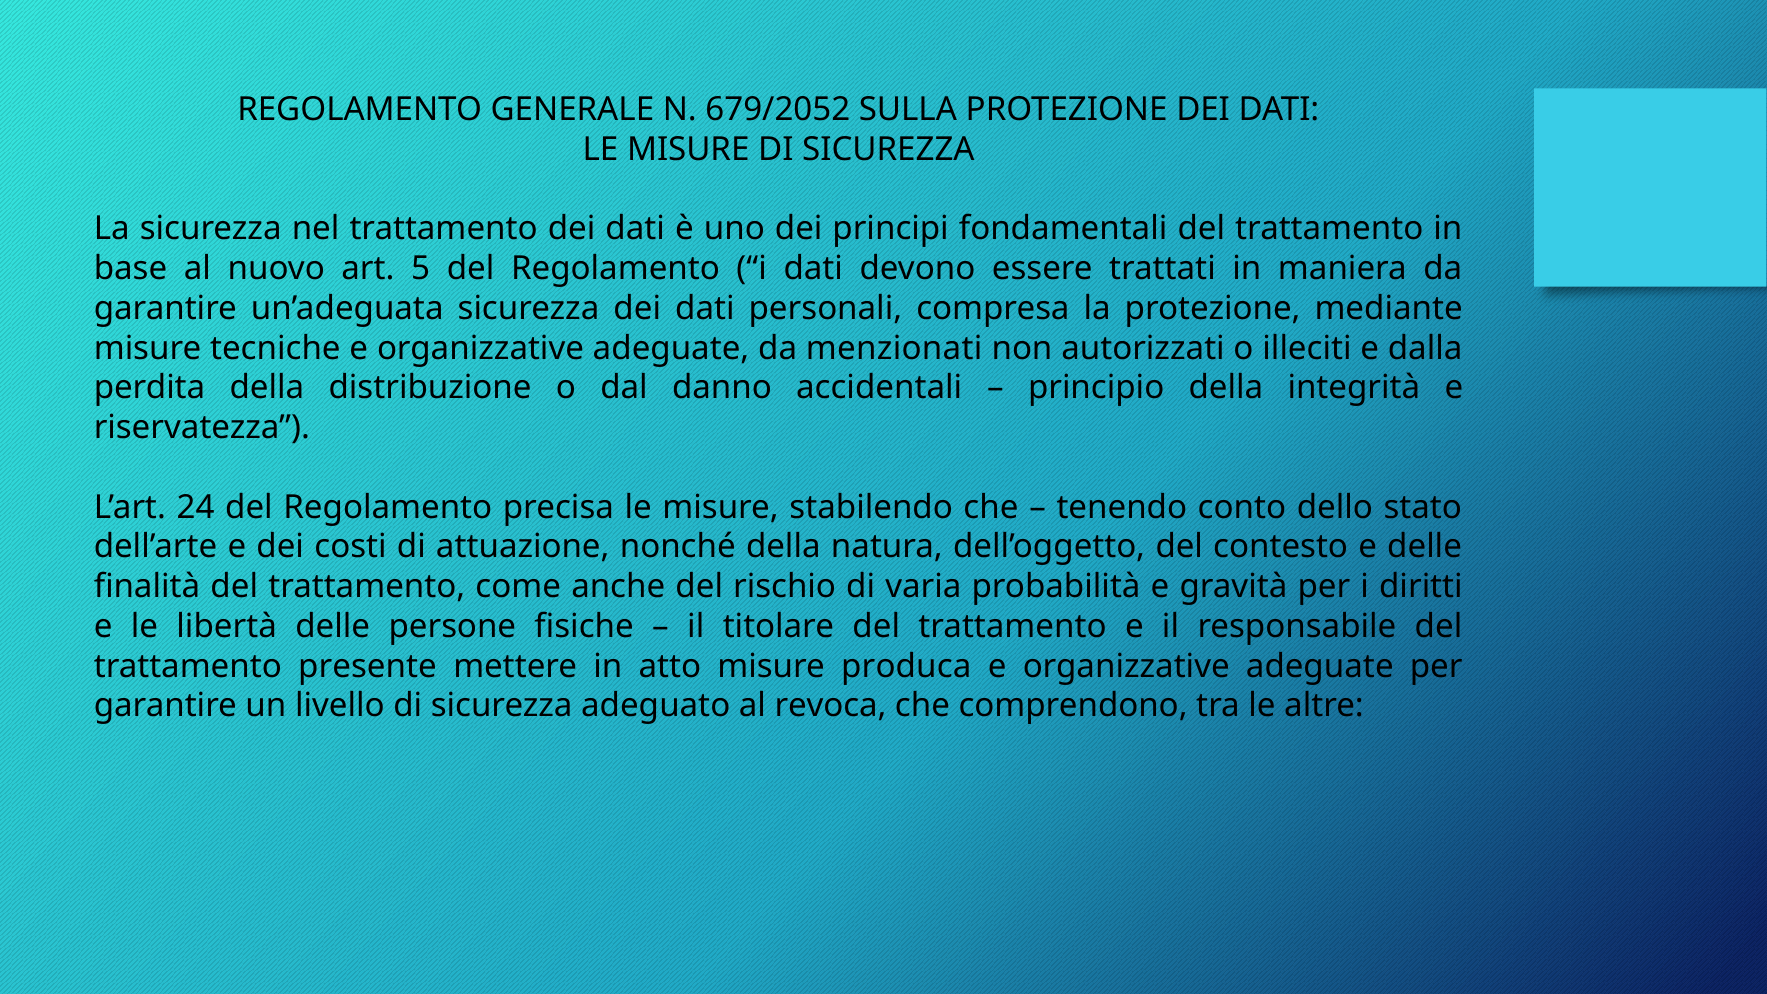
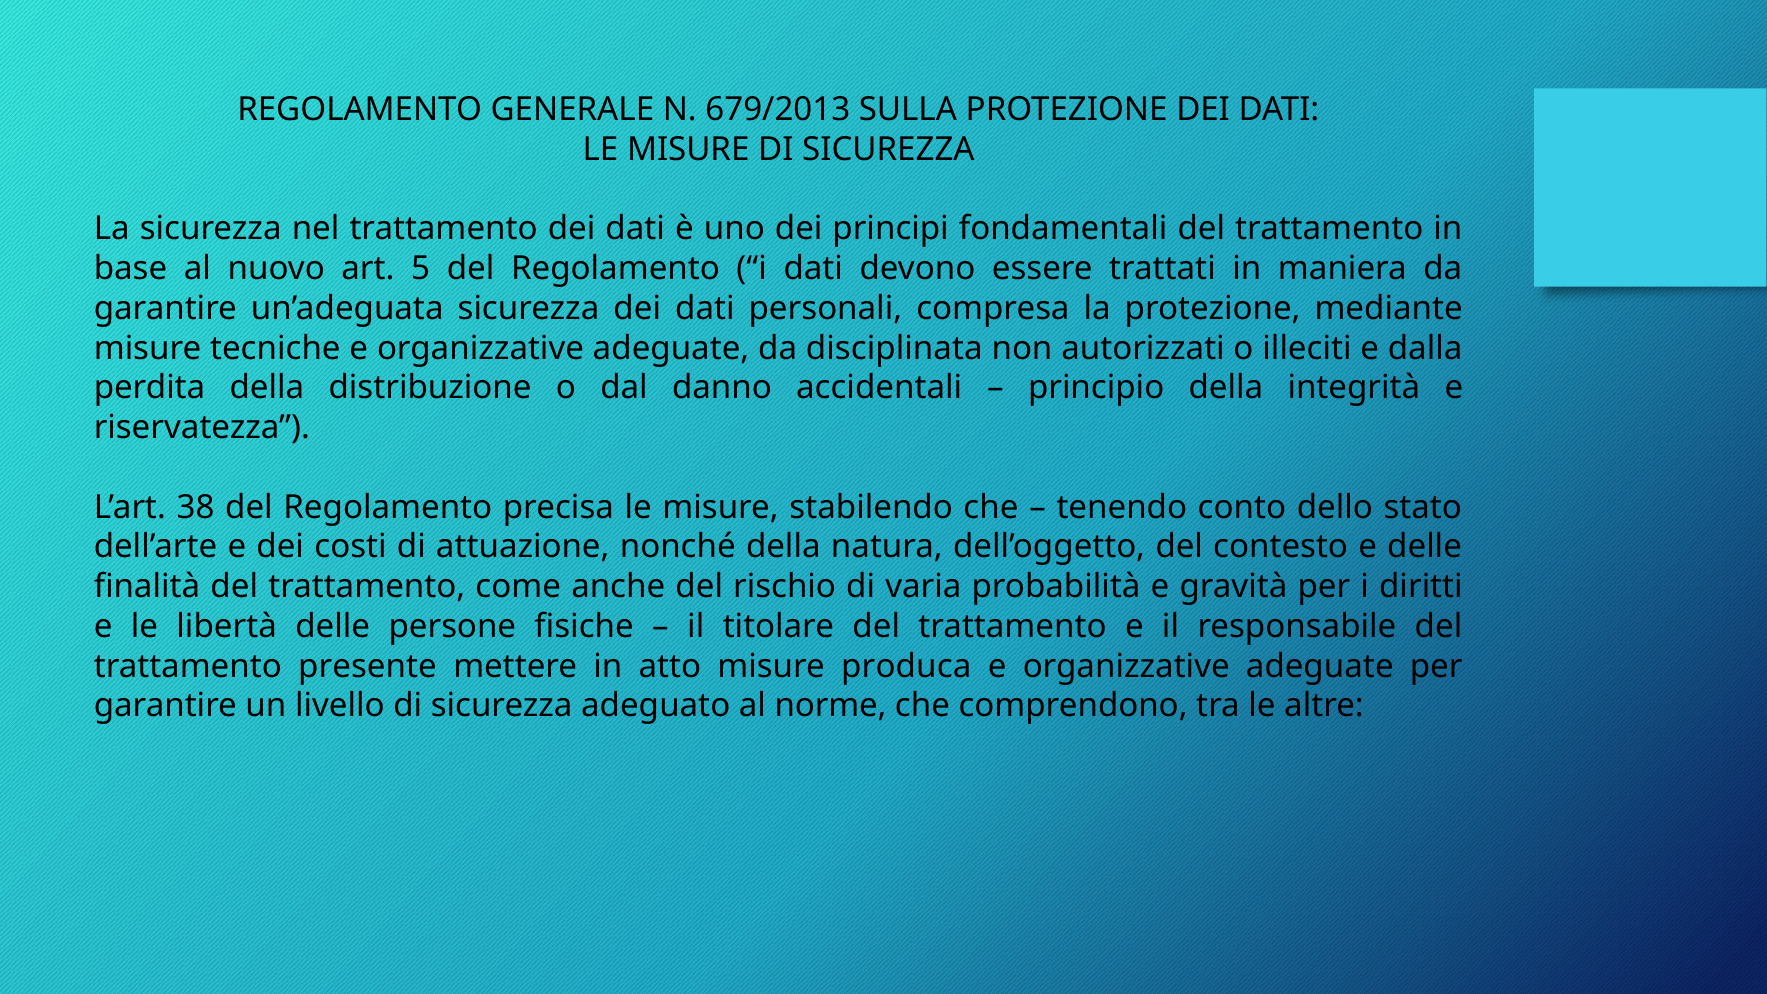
679/2052: 679/2052 -> 679/2013 (778, 110)
menzionati: menzionati -> disciplinata (894, 348)
24: 24 -> 38 (196, 507)
revoca: revoca -> norme (831, 706)
